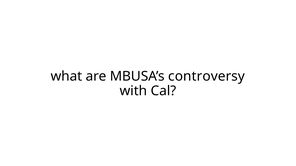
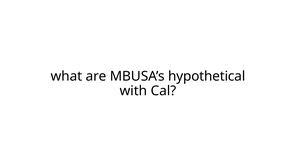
controversy: controversy -> hypothetical (207, 76)
